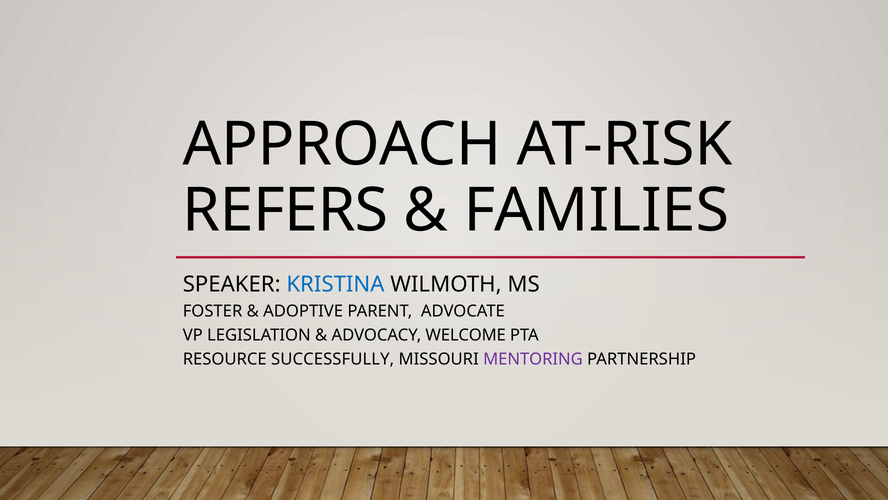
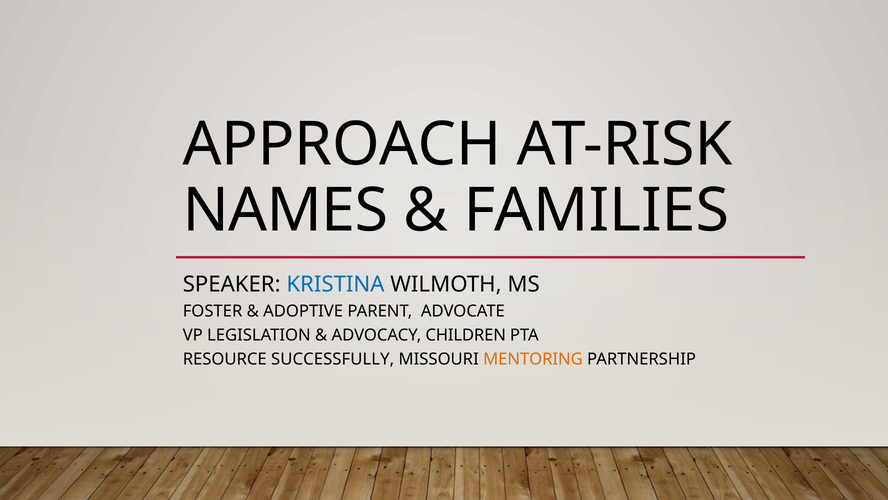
REFERS: REFERS -> NAMES (285, 210)
WELCOME: WELCOME -> CHILDREN (466, 335)
MENTORING colour: purple -> orange (533, 359)
